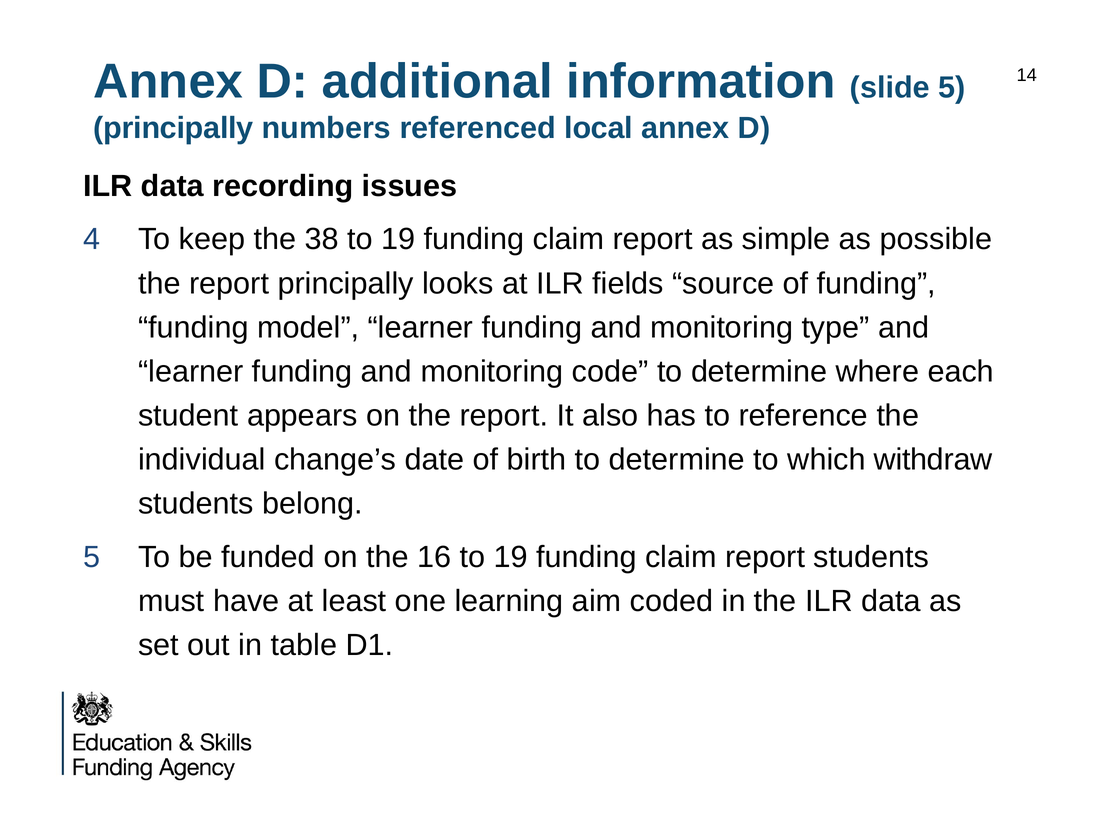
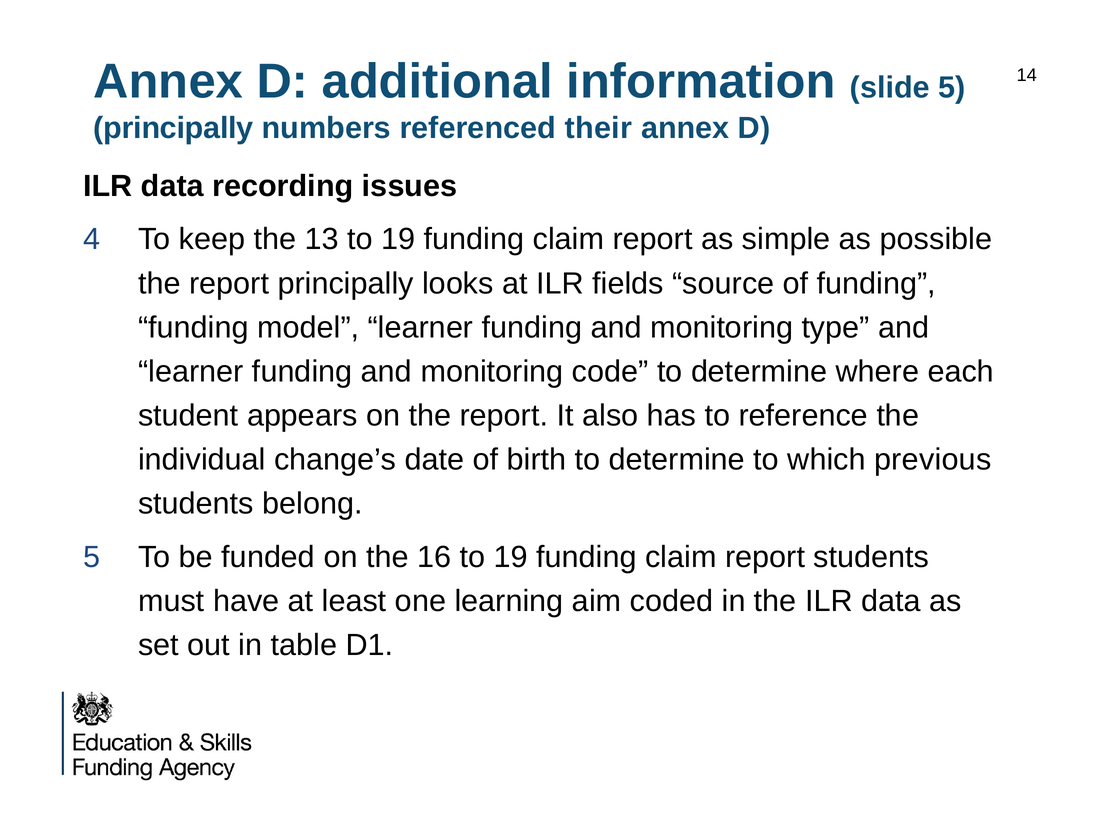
local: local -> their (598, 128)
38: 38 -> 13 (322, 239)
withdraw: withdraw -> previous (933, 460)
